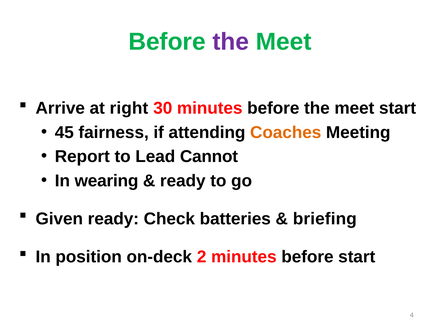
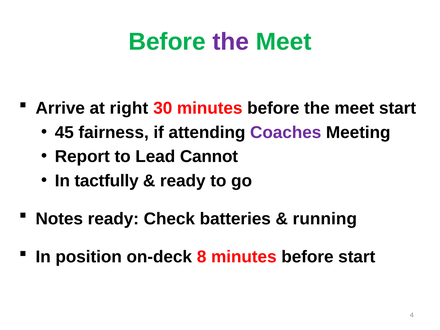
Coaches colour: orange -> purple (286, 132)
wearing: wearing -> tactfully (107, 181)
Given: Given -> Notes (59, 219)
briefing: briefing -> running (325, 219)
2: 2 -> 8 (202, 257)
